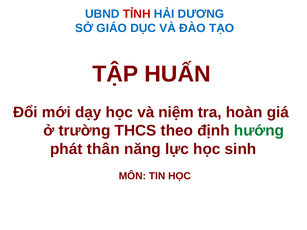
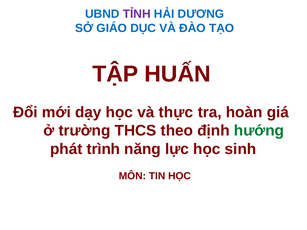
TỈNH colour: red -> purple (137, 14)
niệm: niệm -> thực (176, 112)
thân: thân -> trình (103, 149)
